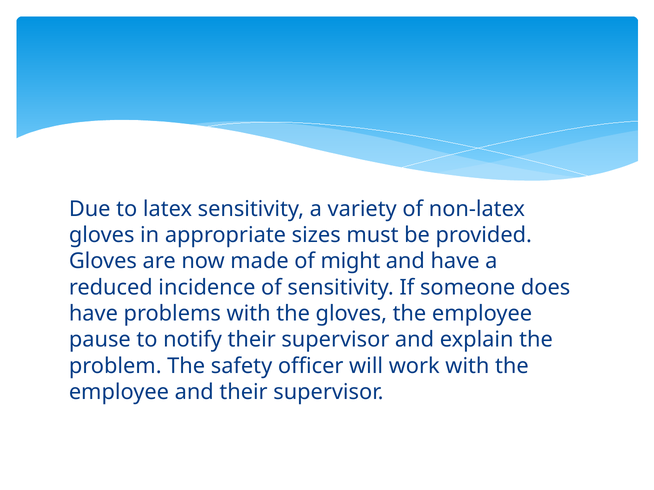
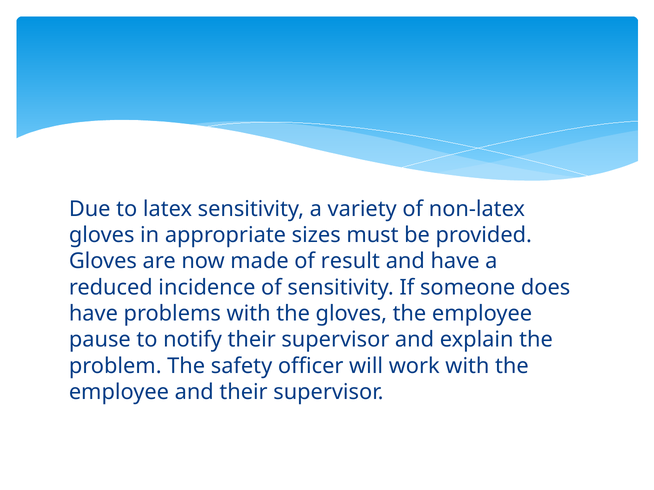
might: might -> result (350, 262)
